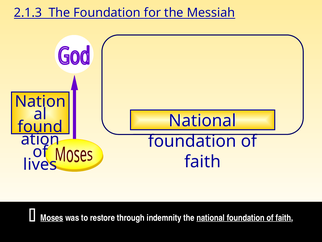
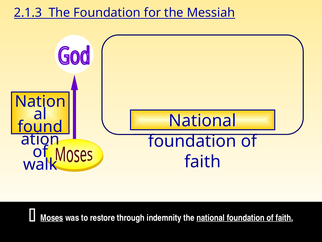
lives: lives -> walk (40, 164)
